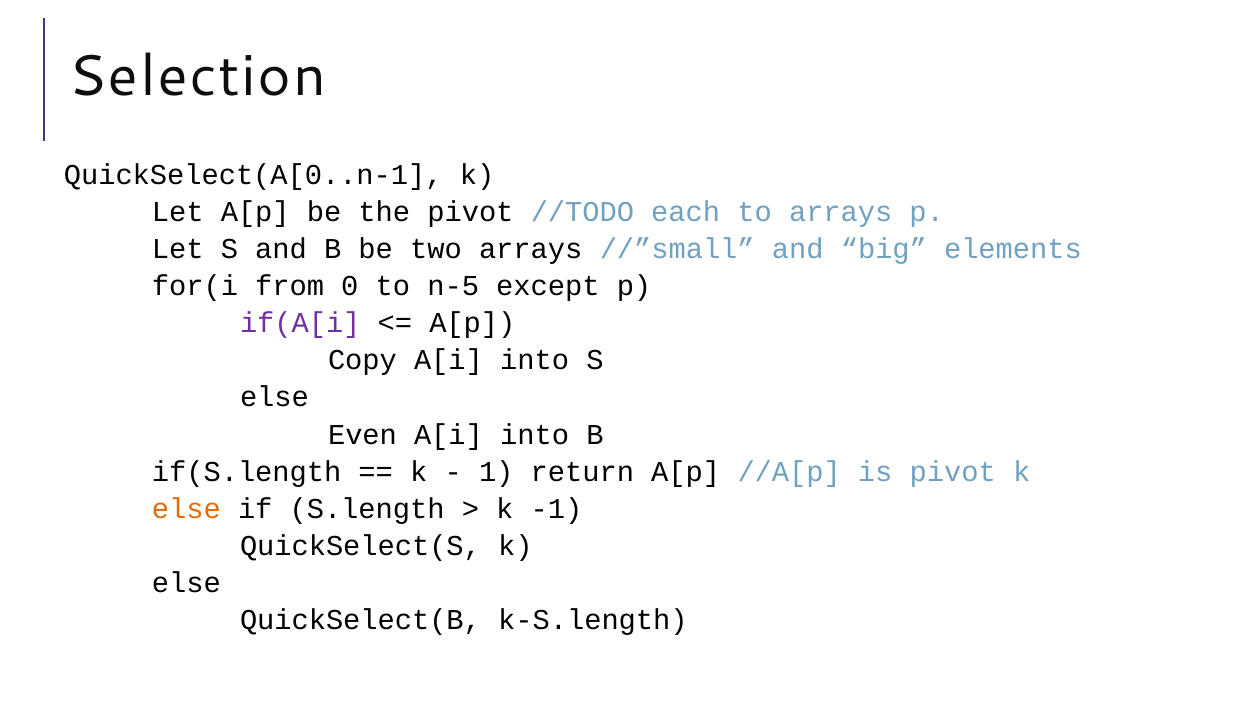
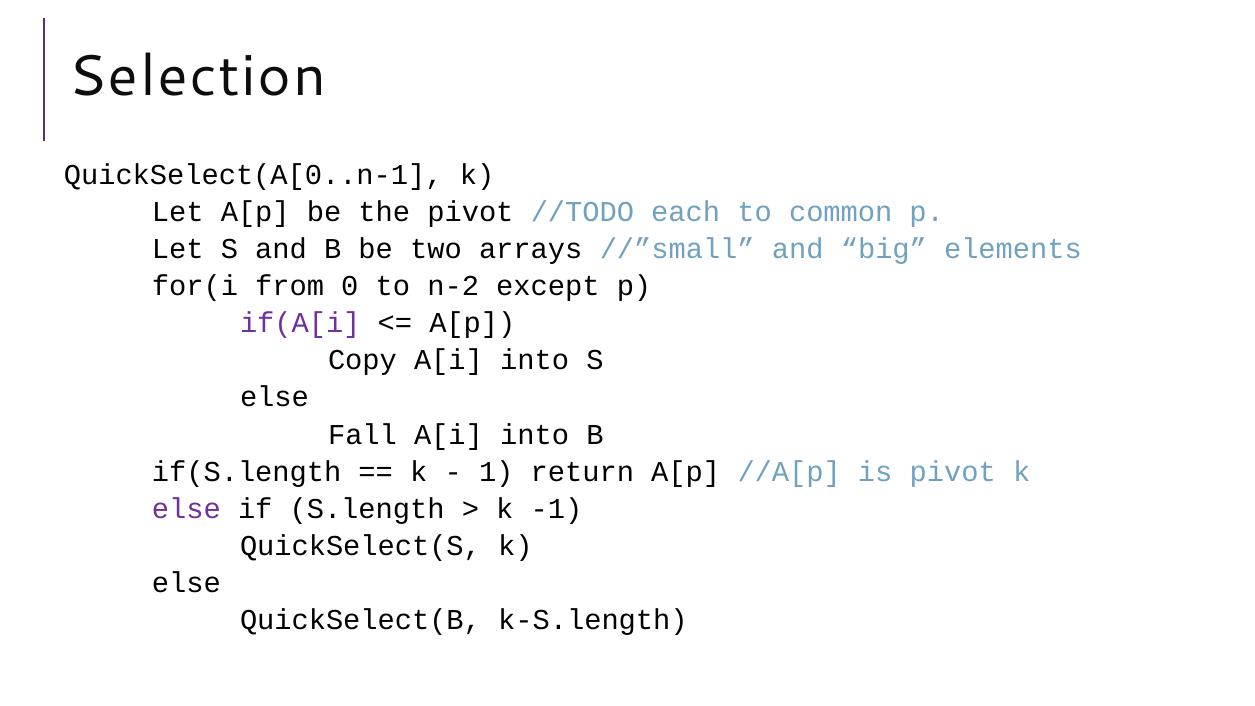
to arrays: arrays -> common (841, 212)
n-5: n-5 -> n-2 (453, 286)
Even: Even -> Fall (363, 435)
else colour: orange -> purple (186, 509)
